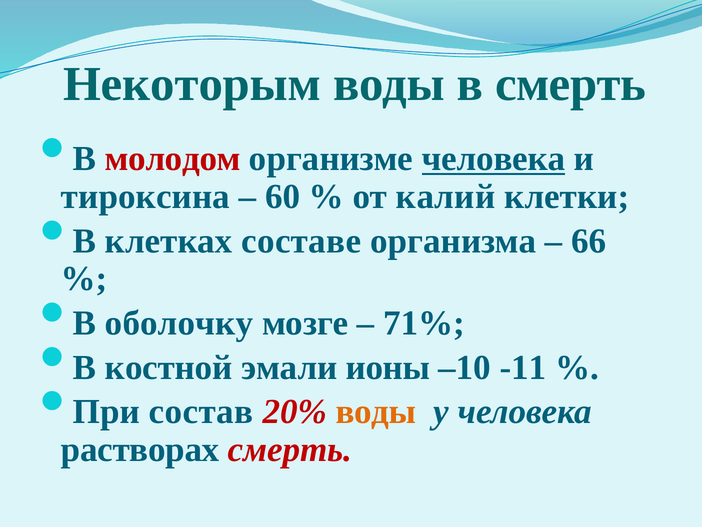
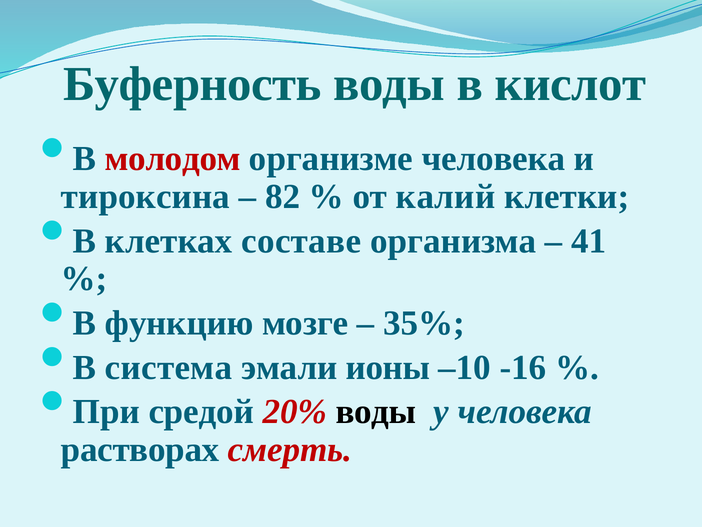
Некоторым: Некоторым -> Буферность (192, 84)
в смерть: смерть -> кислот (570, 84)
человека underline: present -> none (494, 159)
60: 60 -> 82 (283, 197)
66: 66 -> 41 (589, 241)
оболочку: оболочку -> функцию (179, 323)
71%: 71% -> 35% (424, 323)
костной: костной -> система (169, 367)
-11: -11 -> -16 (523, 367)
состав: состав -> средой (201, 411)
воды colour: orange -> black (376, 411)
